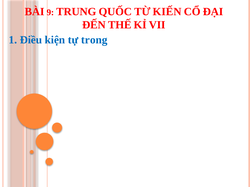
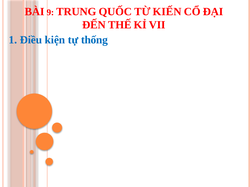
trong: trong -> thống (94, 40)
